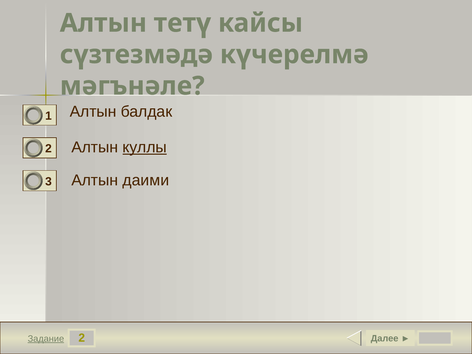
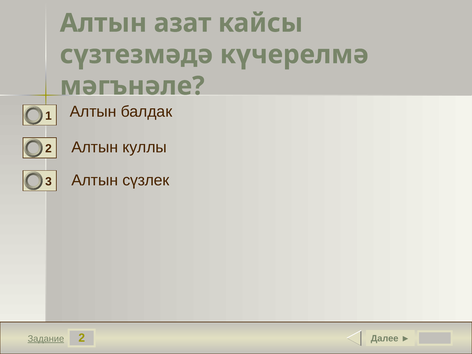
тетү: тетү -> азат (183, 23)
куллы underline: present -> none (145, 147)
даими: даими -> сүзлек (146, 180)
